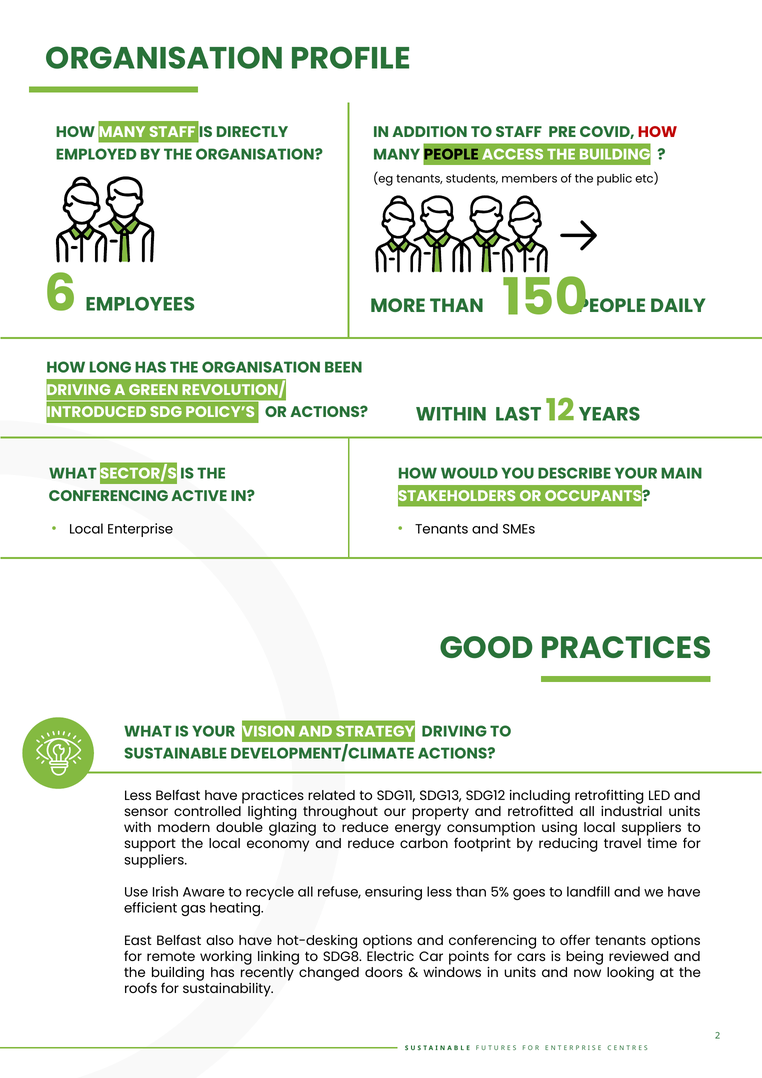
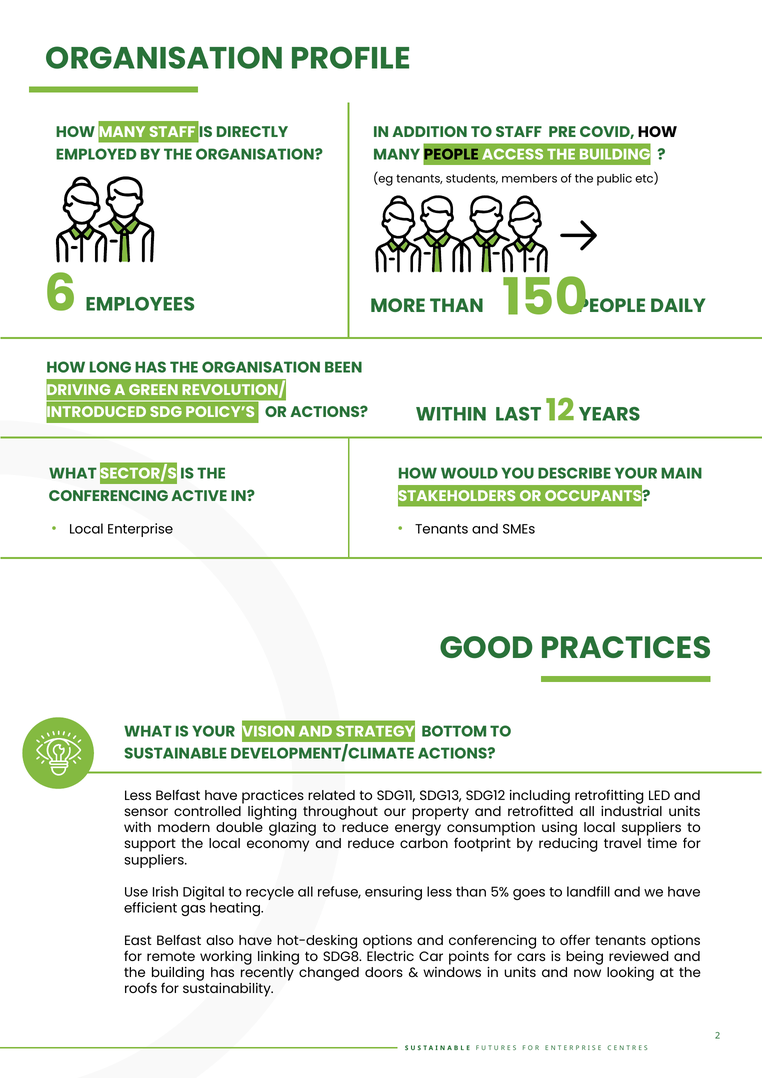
HOW colour: red -> black (657, 132)
STRATEGY DRIVING: DRIVING -> BOTTOM (454, 731)
Aware: Aware -> Digital (204, 892)
